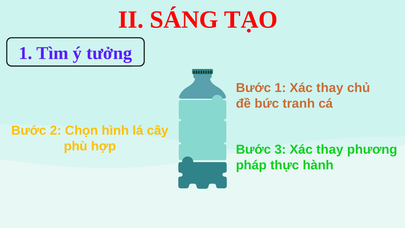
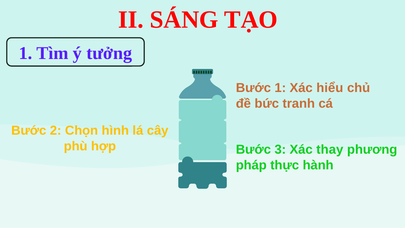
1 Xác thay: thay -> hiểu (330, 88)
